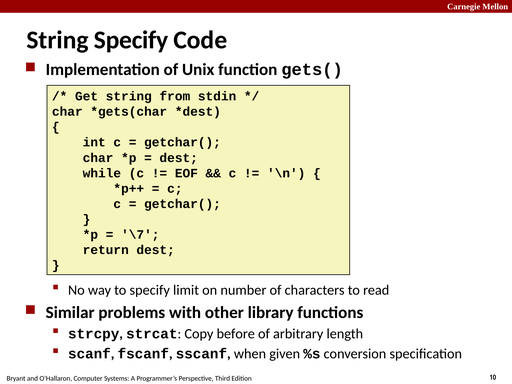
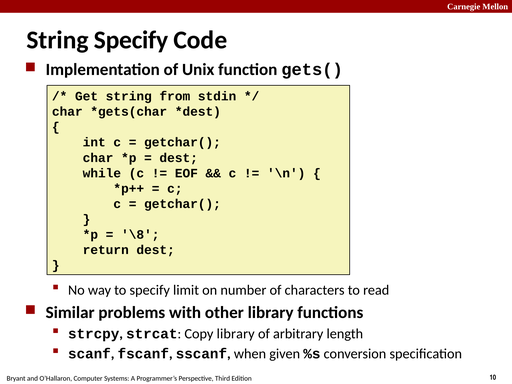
\7: \7 -> \8 (140, 235)
Copy before: before -> library (236, 334)
